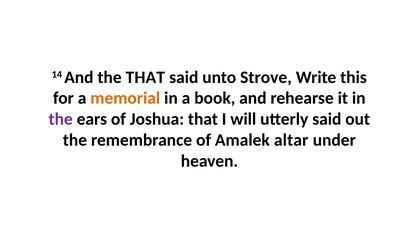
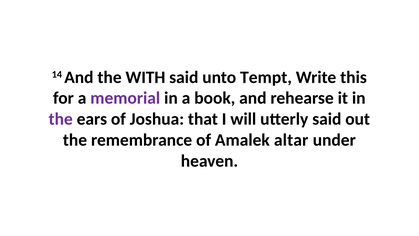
the THAT: THAT -> WITH (145, 77)
Strove: Strove -> Tempt (266, 77)
memorial colour: orange -> purple (125, 98)
